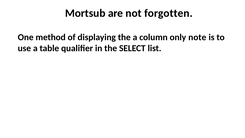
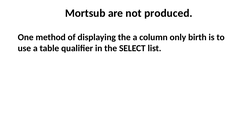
forgotten: forgotten -> produced (168, 13)
note: note -> birth (197, 37)
